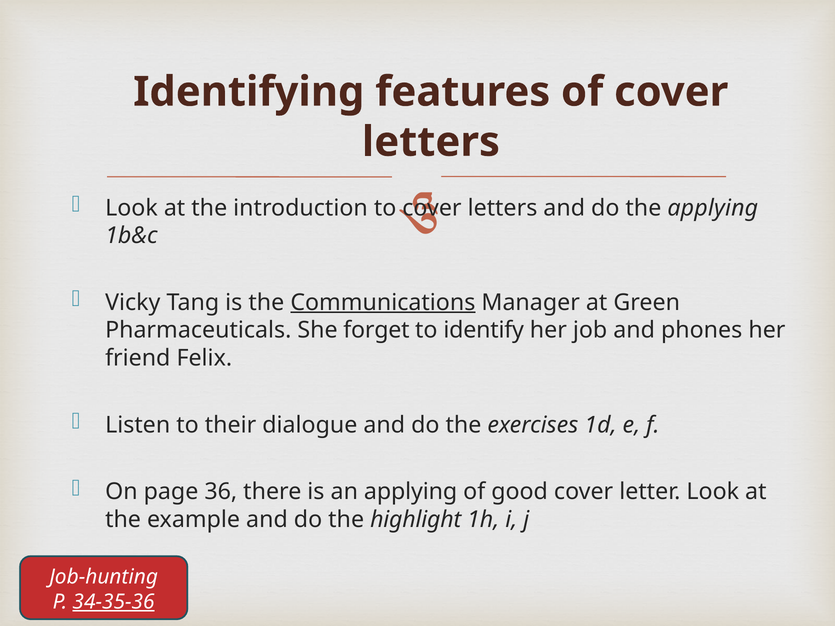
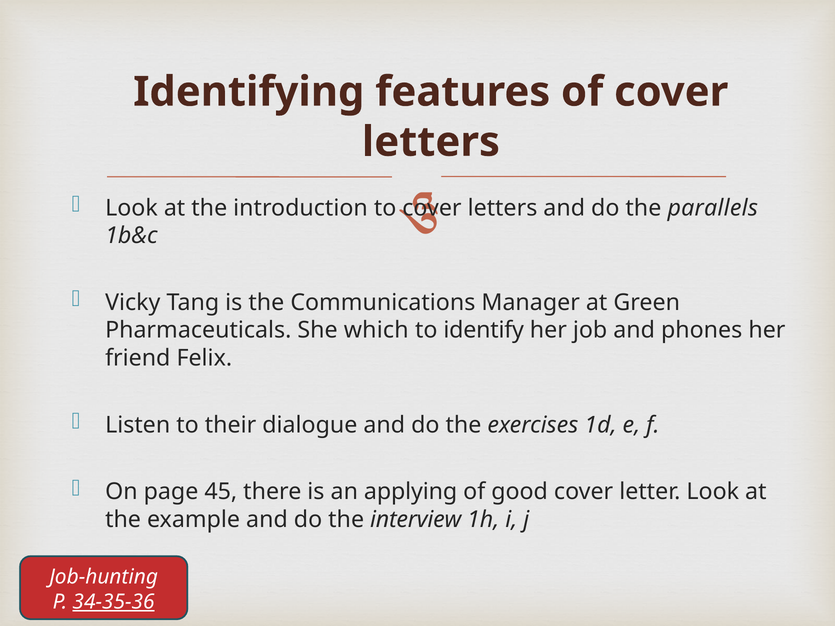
the applying: applying -> parallels (713, 208)
Communications underline: present -> none (383, 303)
forget: forget -> which (376, 330)
36: 36 -> 45 (221, 492)
highlight: highlight -> interview (416, 520)
